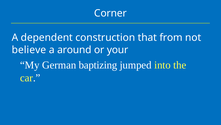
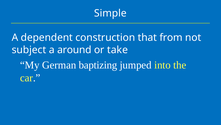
Corner: Corner -> Simple (110, 13)
believe: believe -> subject (29, 50)
your: your -> take (118, 50)
